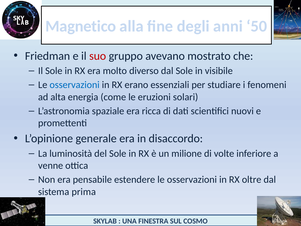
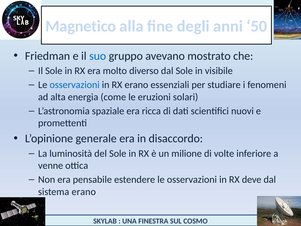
suo colour: red -> blue (98, 56)
oltre: oltre -> deve (252, 179)
sistema prima: prima -> erano (84, 192)
